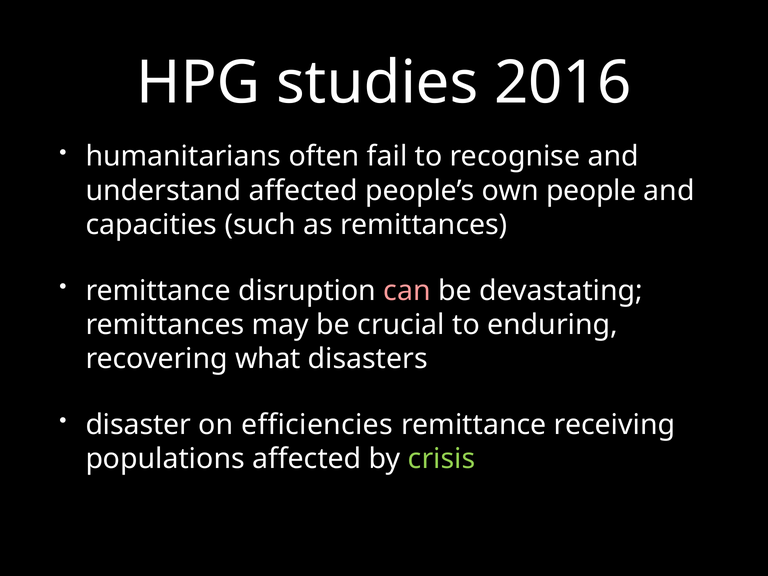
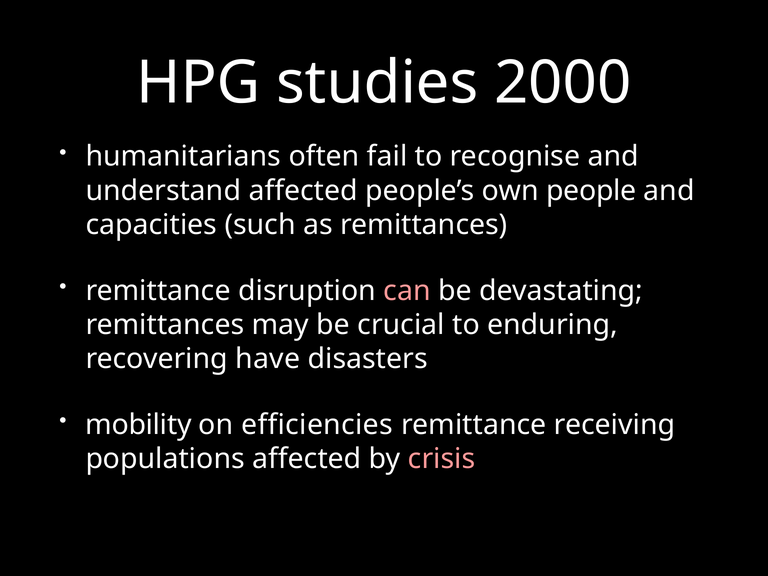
2016: 2016 -> 2000 (563, 83)
what: what -> have (268, 359)
disaster: disaster -> mobility (138, 425)
crisis colour: light green -> pink (442, 459)
